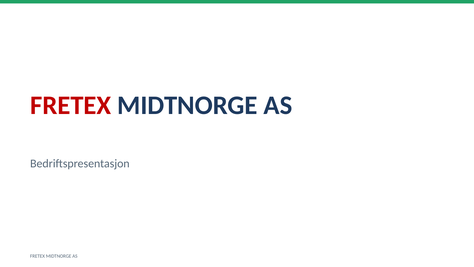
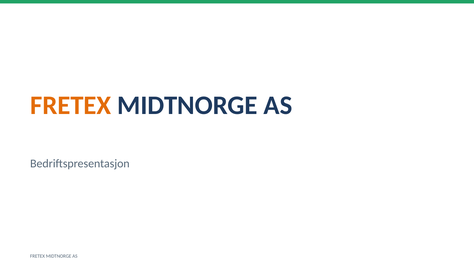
FRETEX colour: red -> orange (71, 105)
